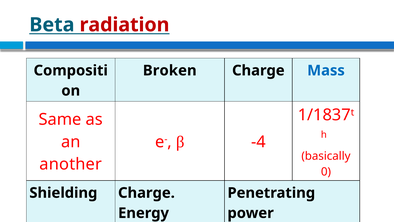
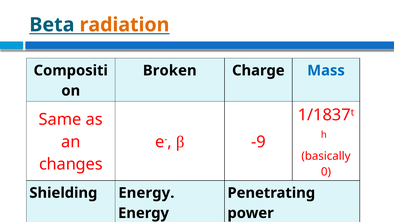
radiation colour: red -> orange (125, 25)
-4: -4 -> -9 (258, 142)
another: another -> changes (71, 164)
Shielding Charge: Charge -> Energy (146, 193)
